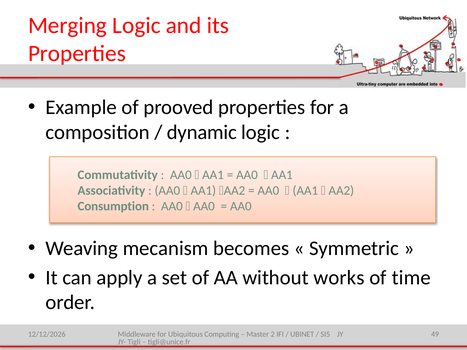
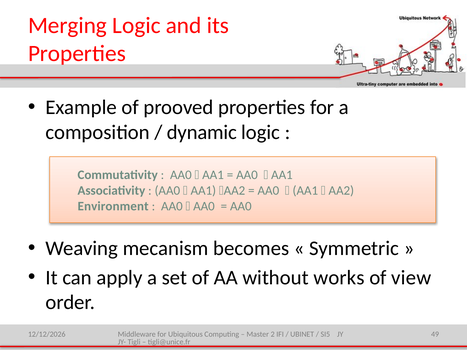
Consumption: Consumption -> Environment (113, 206)
time: time -> view (411, 278)
